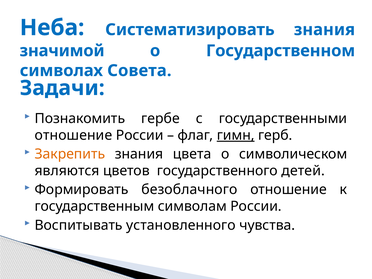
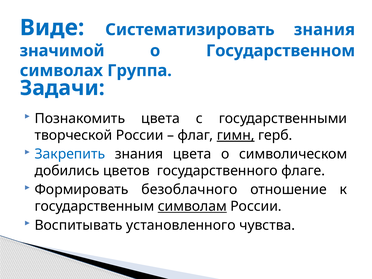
Неба: Неба -> Виде (52, 28)
Совета: Совета -> Группа (140, 71)
Познакомить гербе: гербе -> цвета (161, 118)
отношение: отношение -> творческой (74, 135)
Закрепить colour: orange -> blue (70, 154)
являются: являются -> добились (67, 171)
детей: детей -> флаге (303, 171)
символам underline: none -> present (192, 206)
